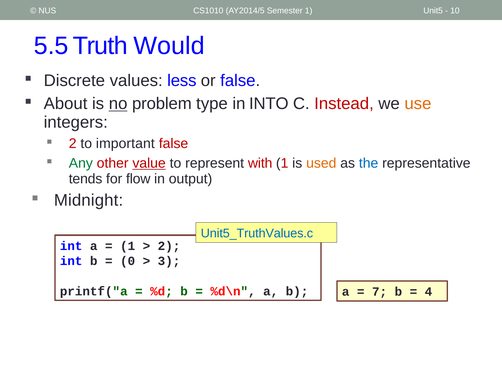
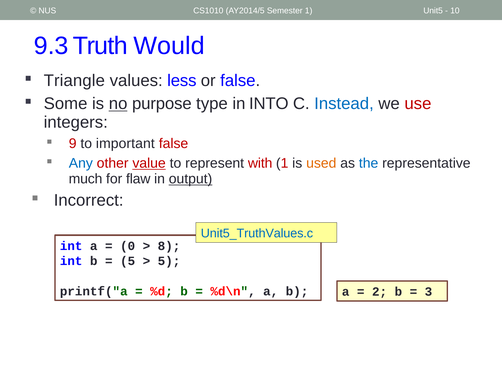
5.5: 5.5 -> 9.3 (51, 46)
Discrete: Discrete -> Triangle (74, 81)
About: About -> Some (66, 104)
problem: problem -> purpose (162, 104)
Instead colour: red -> blue (344, 104)
use colour: orange -> red (418, 104)
2: 2 -> 9 (73, 143)
Any colour: green -> blue (81, 163)
tends: tends -> much (86, 179)
flow: flow -> flaw (138, 179)
output underline: none -> present (191, 179)
Midnight: Midnight -> Incorrect (89, 200)
1: 1 -> 0 (128, 246)
2: 2 -> 8 (169, 246)
0: 0 -> 5 (128, 261)
3: 3 -> 5 (169, 261)
7: 7 -> 2 (380, 291)
4: 4 -> 3 (429, 291)
